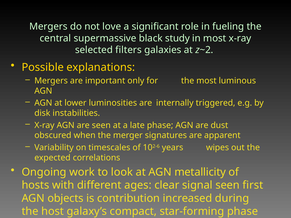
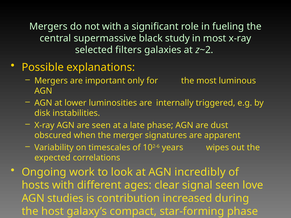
not love: love -> with (112, 27)
metallicity: metallicity -> incredibly (200, 172)
first: first -> love (253, 185)
objects: objects -> studies (65, 198)
